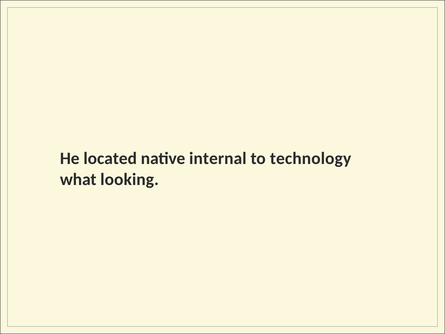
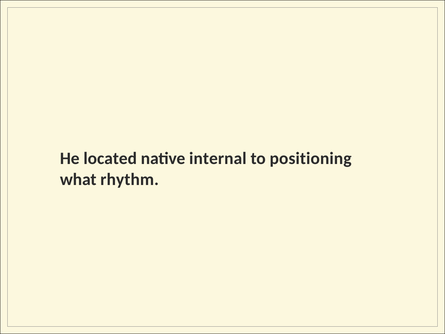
technology: technology -> positioning (311, 158)
looking: looking -> rhythm (130, 179)
